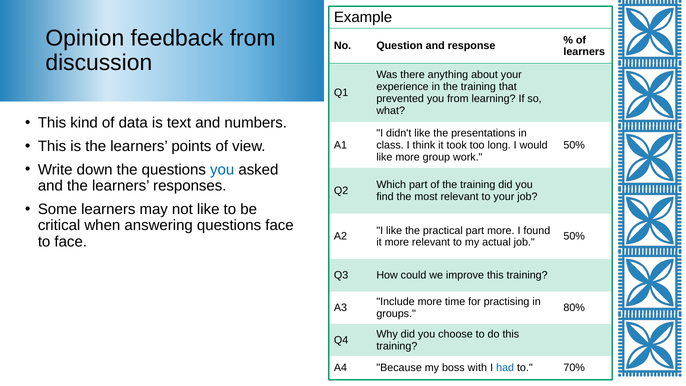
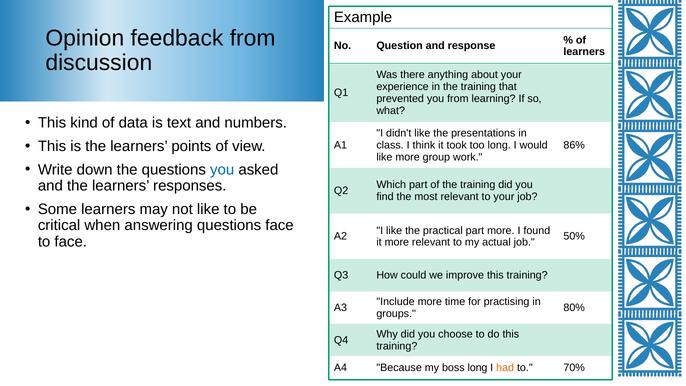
50%: 50% -> 86% (574, 145)
boss with: with -> long (477, 368)
had colour: blue -> orange (505, 368)
